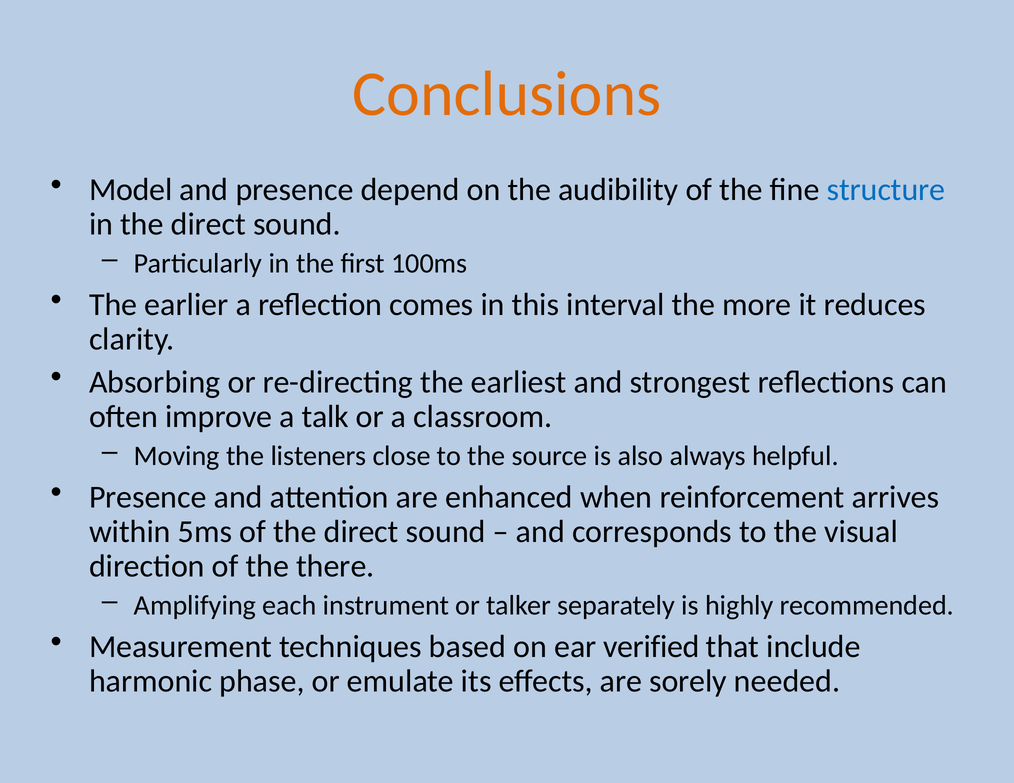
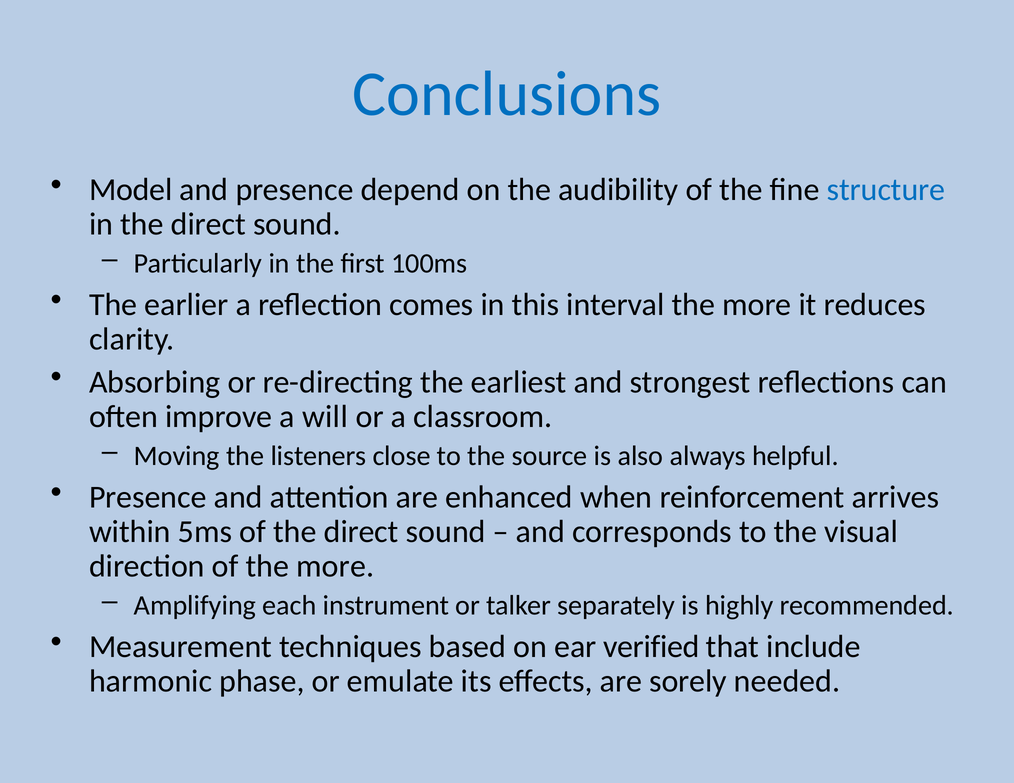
Conclusions colour: orange -> blue (507, 94)
talk: talk -> will (325, 417)
of the there: there -> more (335, 567)
